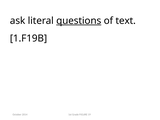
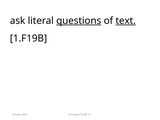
text underline: none -> present (126, 21)
